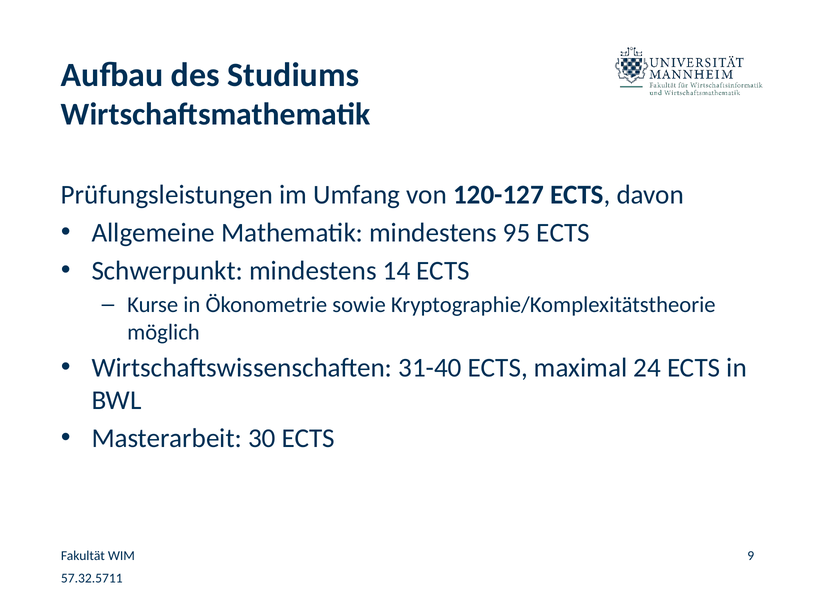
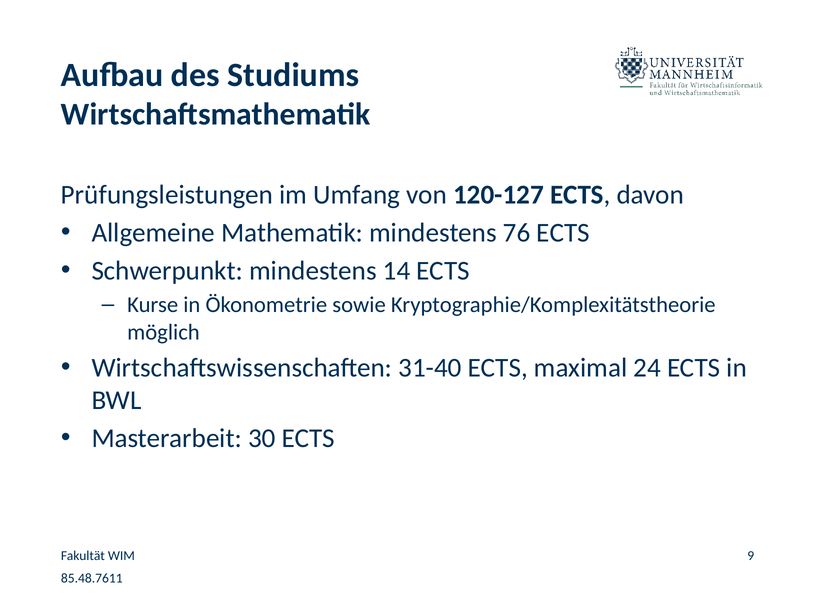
95: 95 -> 76 (517, 233)
57.32.5711: 57.32.5711 -> 85.48.7611 (92, 578)
